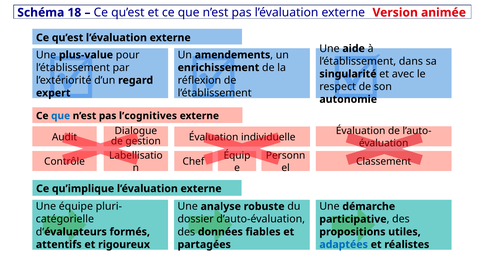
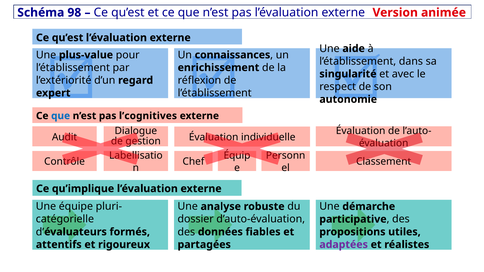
18: 18 -> 98 (74, 13)
amendements: amendements -> connaissances (232, 55)
adaptées colour: blue -> purple (344, 245)
